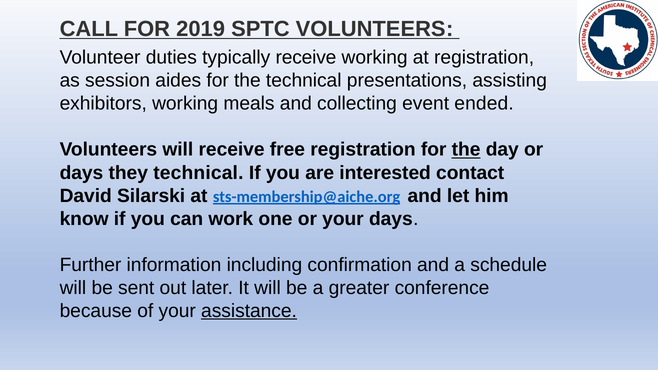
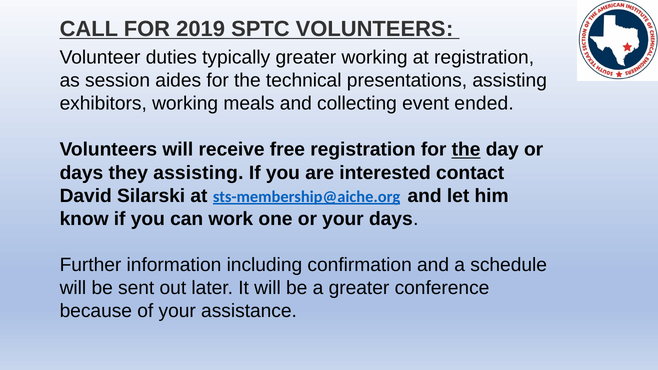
typically receive: receive -> greater (306, 58)
they technical: technical -> assisting (198, 173)
assistance underline: present -> none (249, 311)
